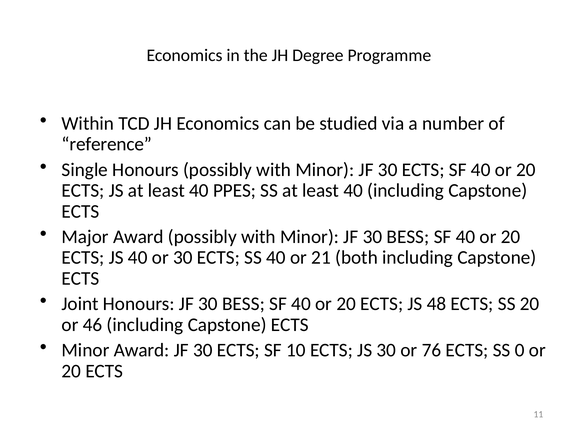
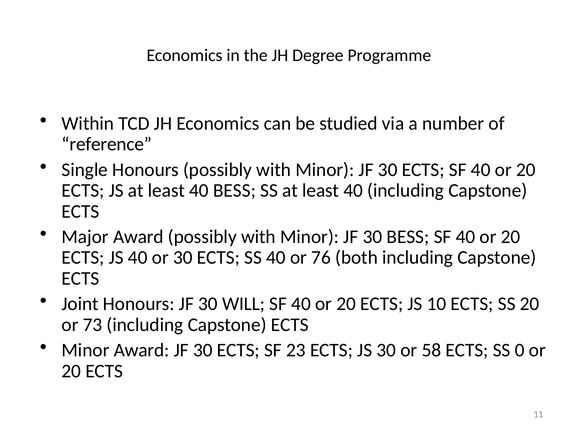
40 PPES: PPES -> BESS (234, 190)
21: 21 -> 76 (321, 257)
Honours JF 30 BESS: BESS -> WILL (244, 304)
48: 48 -> 10 (437, 304)
46: 46 -> 73 (93, 324)
10: 10 -> 23 (296, 350)
76: 76 -> 58 (431, 350)
